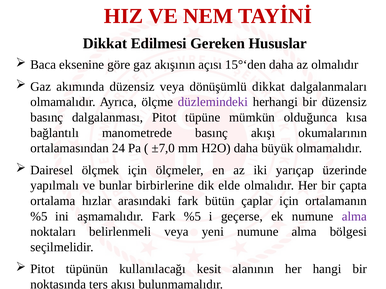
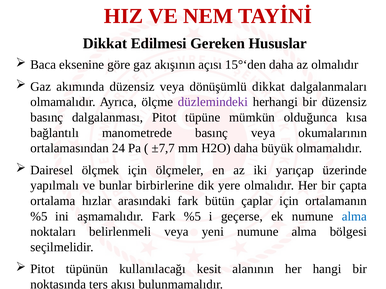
basınç akışı: akışı -> veya (263, 133)
±7,0: ±7,0 -> ±7,7 (163, 148)
elde: elde -> yere (229, 186)
alma colour: purple -> blue (354, 217)
